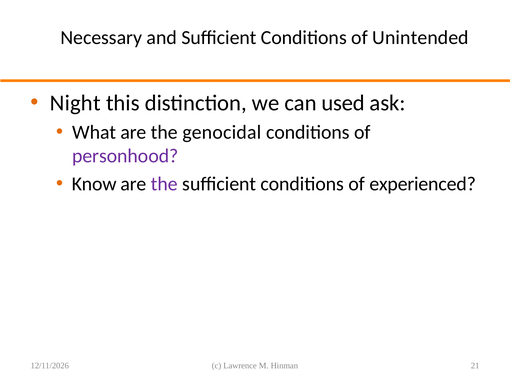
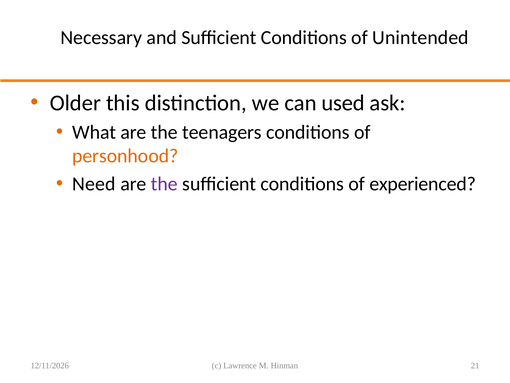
Night: Night -> Older (75, 103)
genocidal: genocidal -> teenagers (222, 132)
personhood colour: purple -> orange (125, 156)
Know: Know -> Need (94, 184)
